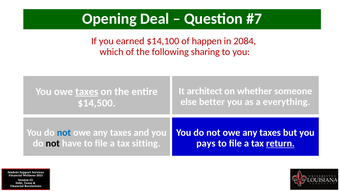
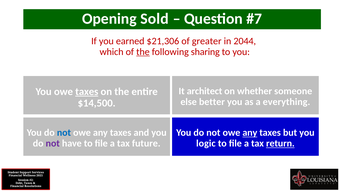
Deal: Deal -> Sold (155, 19)
$14,100: $14,100 -> $21,306 (163, 41)
happen: happen -> greater (207, 41)
2084: 2084 -> 2044 (245, 41)
the underline: none -> present (143, 52)
any underline: none -> present (250, 133)
not colour: black -> purple (53, 144)
sitting: sitting -> future (146, 144)
pays: pays -> logic (206, 144)
